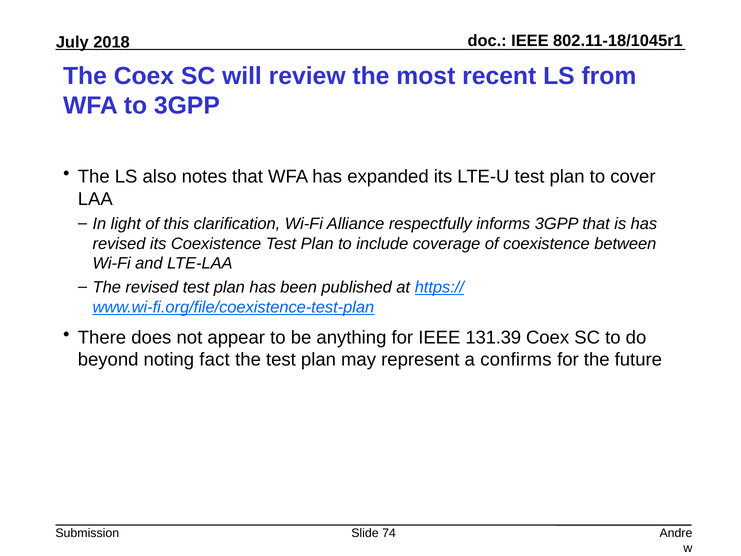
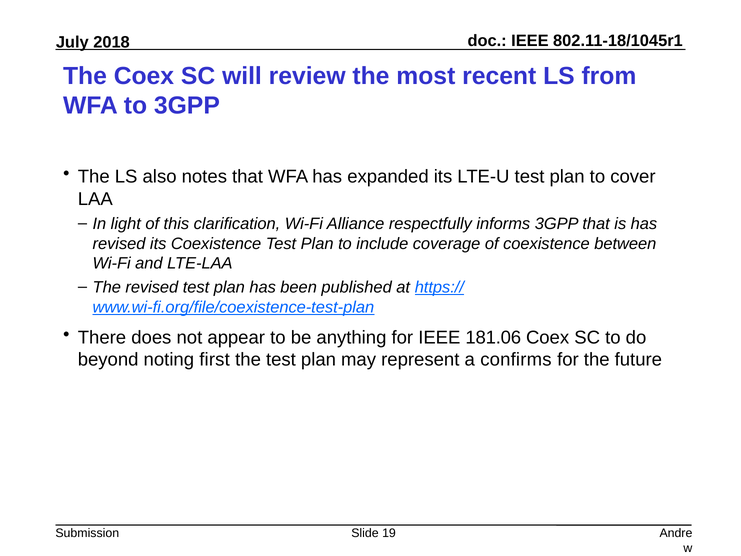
131.39: 131.39 -> 181.06 (493, 337)
fact: fact -> first (215, 360)
74: 74 -> 19 (389, 533)
